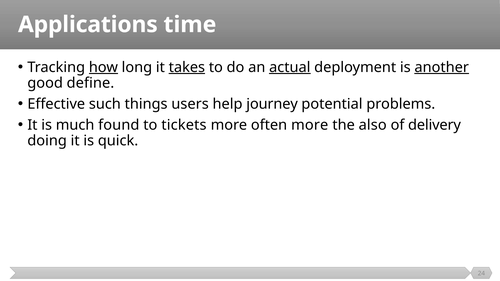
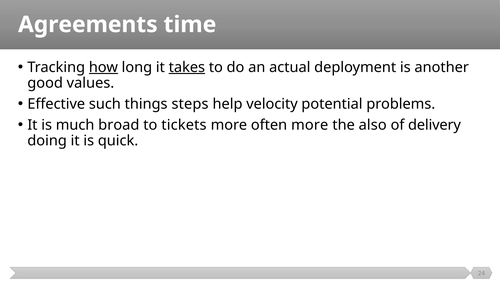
Applications: Applications -> Agreements (88, 25)
actual underline: present -> none (290, 67)
another underline: present -> none (442, 67)
define: define -> values (90, 83)
users: users -> steps (190, 104)
journey: journey -> velocity (272, 104)
found: found -> broad (119, 125)
